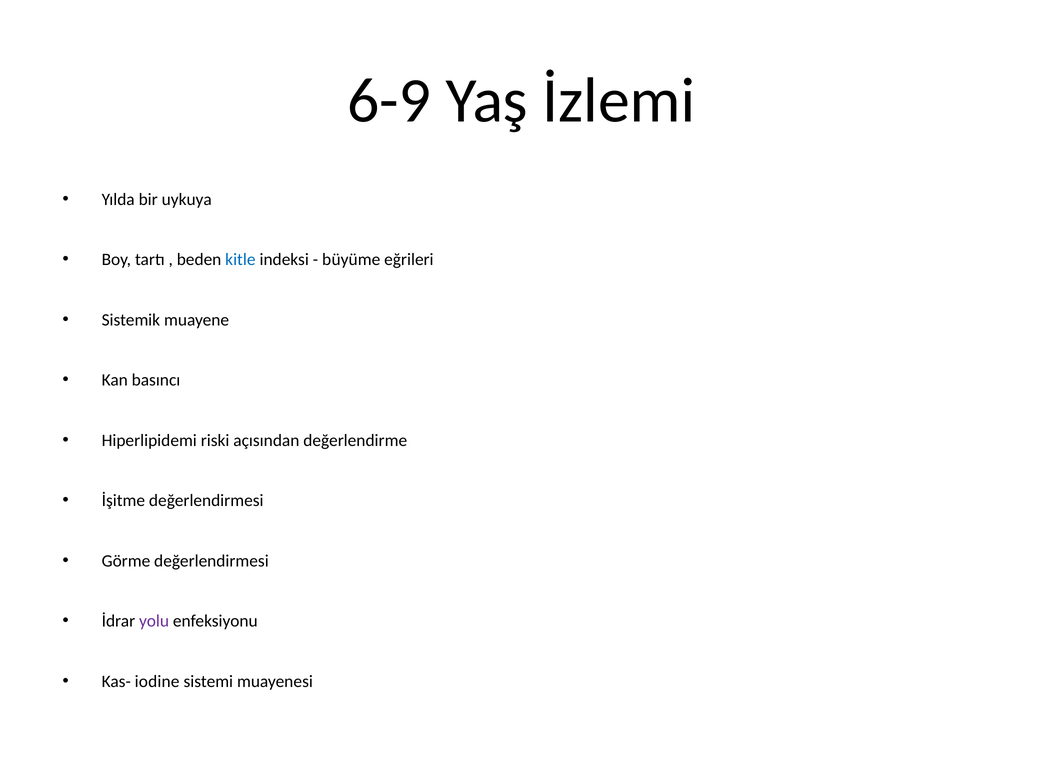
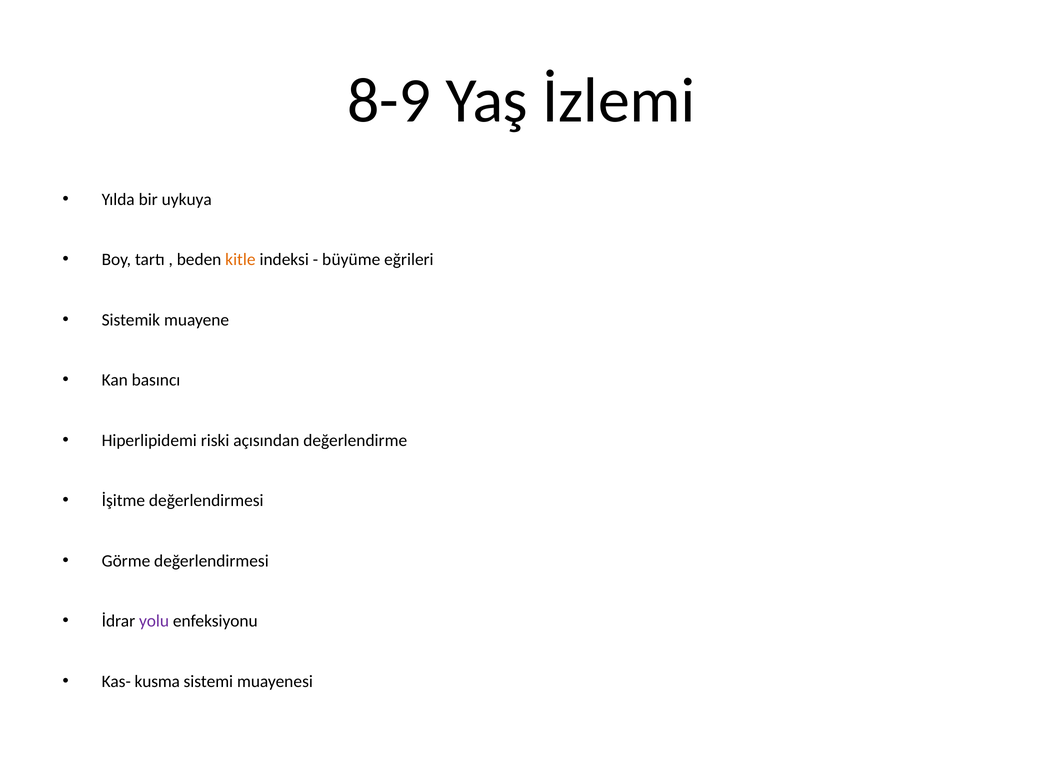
6-9: 6-9 -> 8-9 (389, 101)
kitle colour: blue -> orange (240, 260)
iodine: iodine -> kusma (157, 682)
